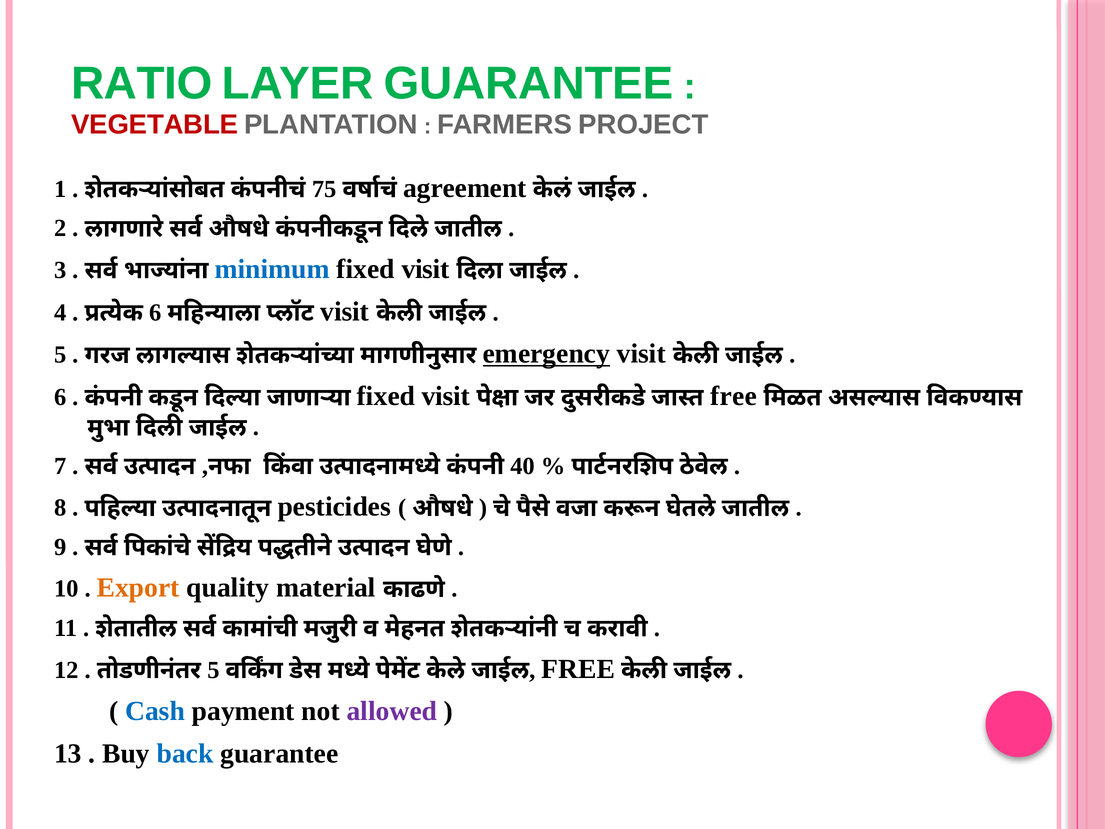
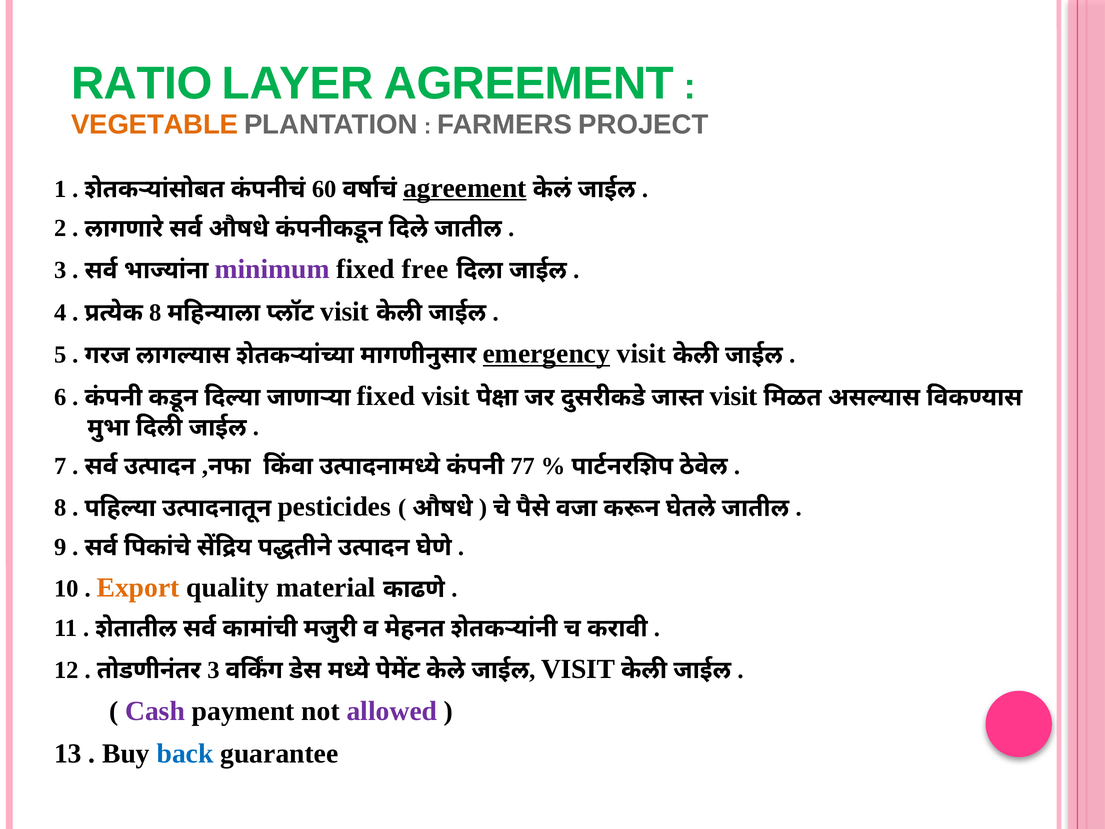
LAYER GUARANTEE: GUARANTEE -> AGREEMENT (529, 84)
VEGETABLE colour: red -> orange (155, 125)
75: 75 -> 60 (324, 189)
agreement underline: none -> present (465, 188)
minimum colour: blue -> purple (272, 269)
visit: visit -> free (425, 269)
6: 6 -> 8 (155, 312)
free: free -> visit (734, 396)
40: 40 -> 77 (522, 466)
5: 5 -> 3 (213, 670)
FREE: FREE -> VISIT (578, 669)
Cash colour: blue -> purple (155, 711)
